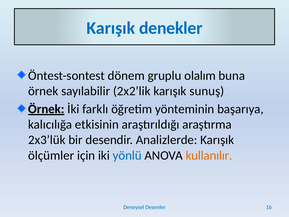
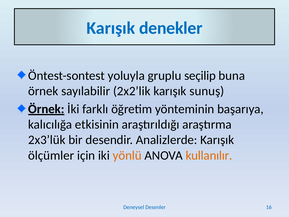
dönem: dönem -> yoluyla (126, 76)
olalım: olalım -> seçilip (200, 76)
yönlü colour: blue -> orange (127, 155)
